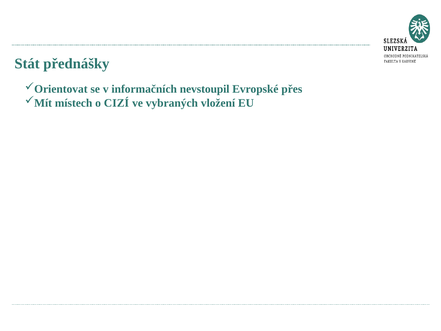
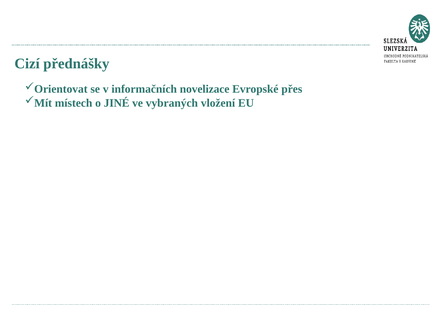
Stát: Stát -> Cizí (27, 64)
nevstoupil: nevstoupil -> novelizace (205, 89)
CIZÍ: CIZÍ -> JINÉ (117, 103)
